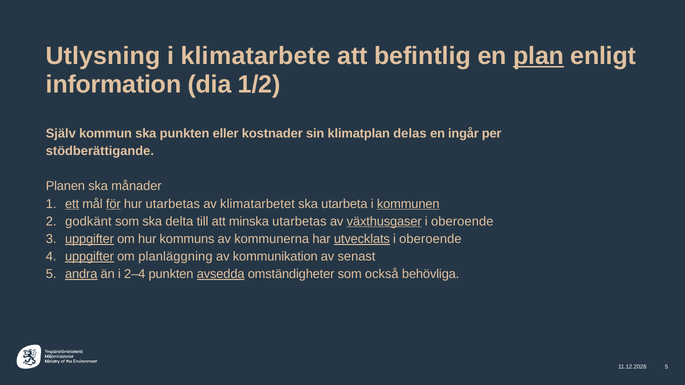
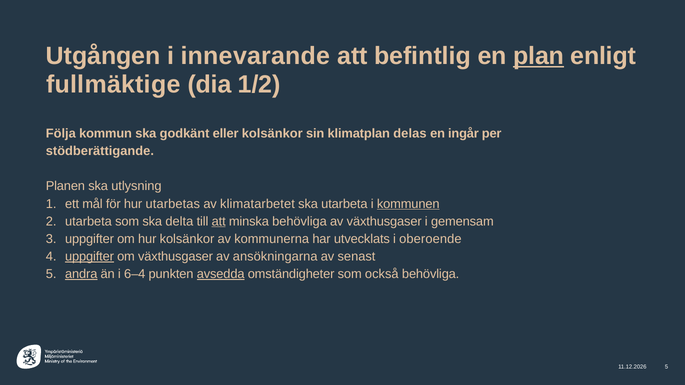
Utlysning: Utlysning -> Utgången (103, 56)
klimatarbete: klimatarbete -> innevarande (256, 56)
information: information -> fullmäktige (113, 85)
Själv: Själv -> Följa (61, 134)
ska punkten: punkten -> godkänt (185, 134)
eller kostnader: kostnader -> kolsänkor (272, 134)
månader: månader -> utlysning (136, 186)
ett underline: present -> none (72, 204)
för underline: present -> none (113, 204)
godkänt: godkänt -> utarbeta (88, 222)
att underline: none -> present (219, 222)
minska utarbetas: utarbetas -> behövliga (299, 222)
växthusgaser underline: present -> none (384, 222)
oberoende: oberoende -> gemensam (462, 222)
uppgifter underline: present -> none (89, 239)
hur kommuns: kommuns -> kolsänkor (187, 239)
utvecklats underline: present -> none (362, 239)
om planläggning: planläggning -> växthusgaser (176, 257)
kommunikation: kommunikation -> ansökningarna (275, 257)
2–4: 2–4 -> 6–4 (135, 274)
